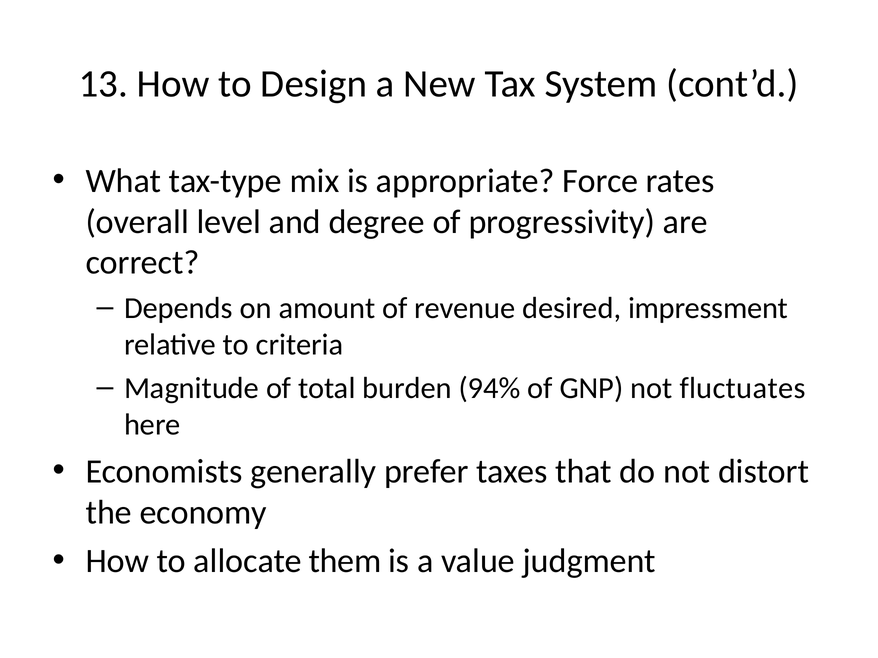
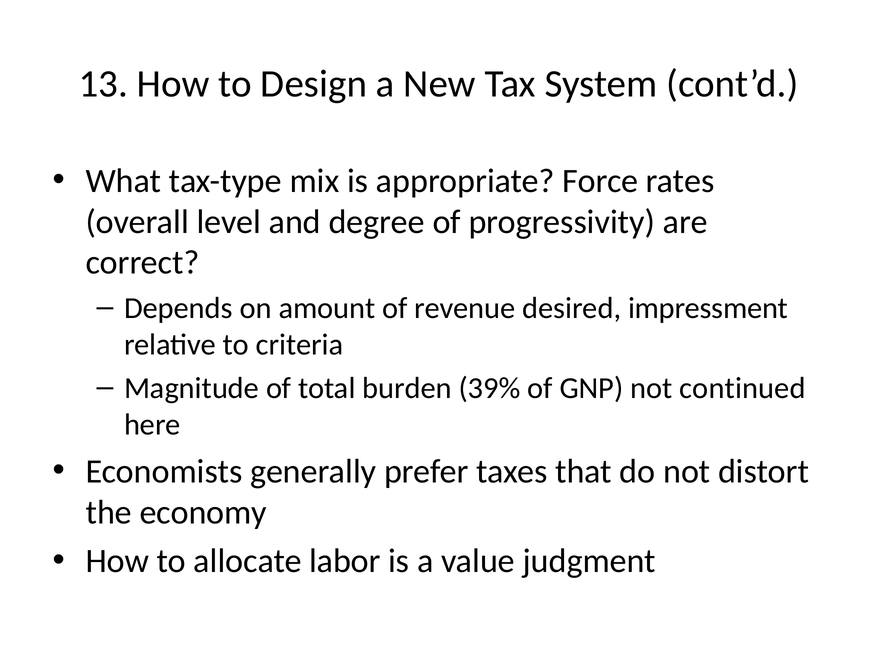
94%: 94% -> 39% (490, 388)
fluctuates: fluctuates -> continued (743, 388)
them: them -> labor (345, 562)
